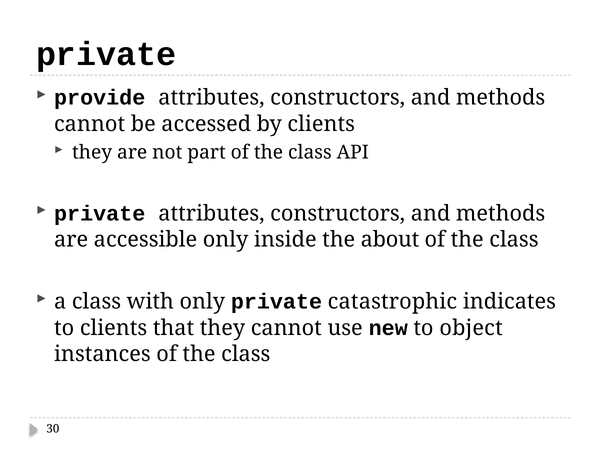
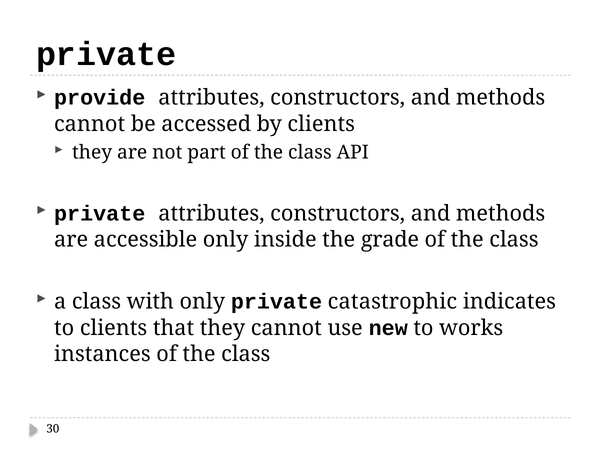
about: about -> grade (390, 239)
object: object -> works (471, 328)
